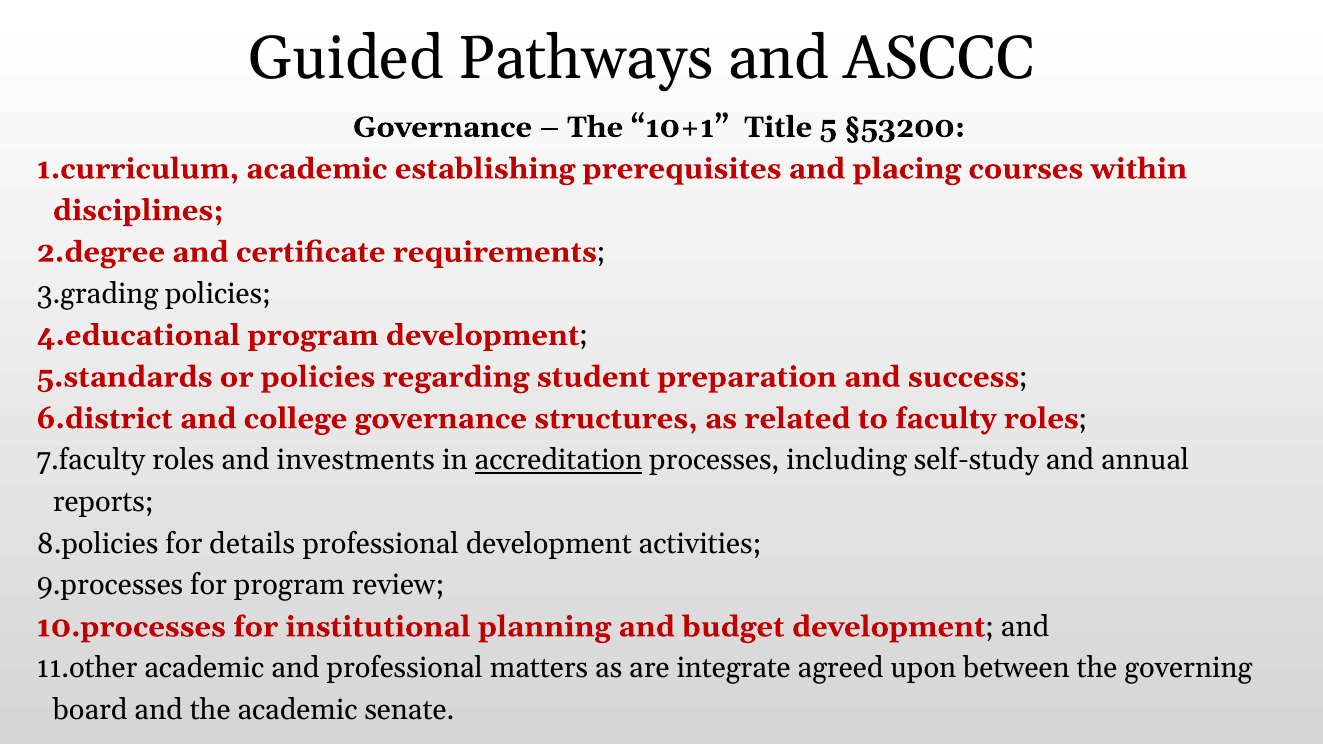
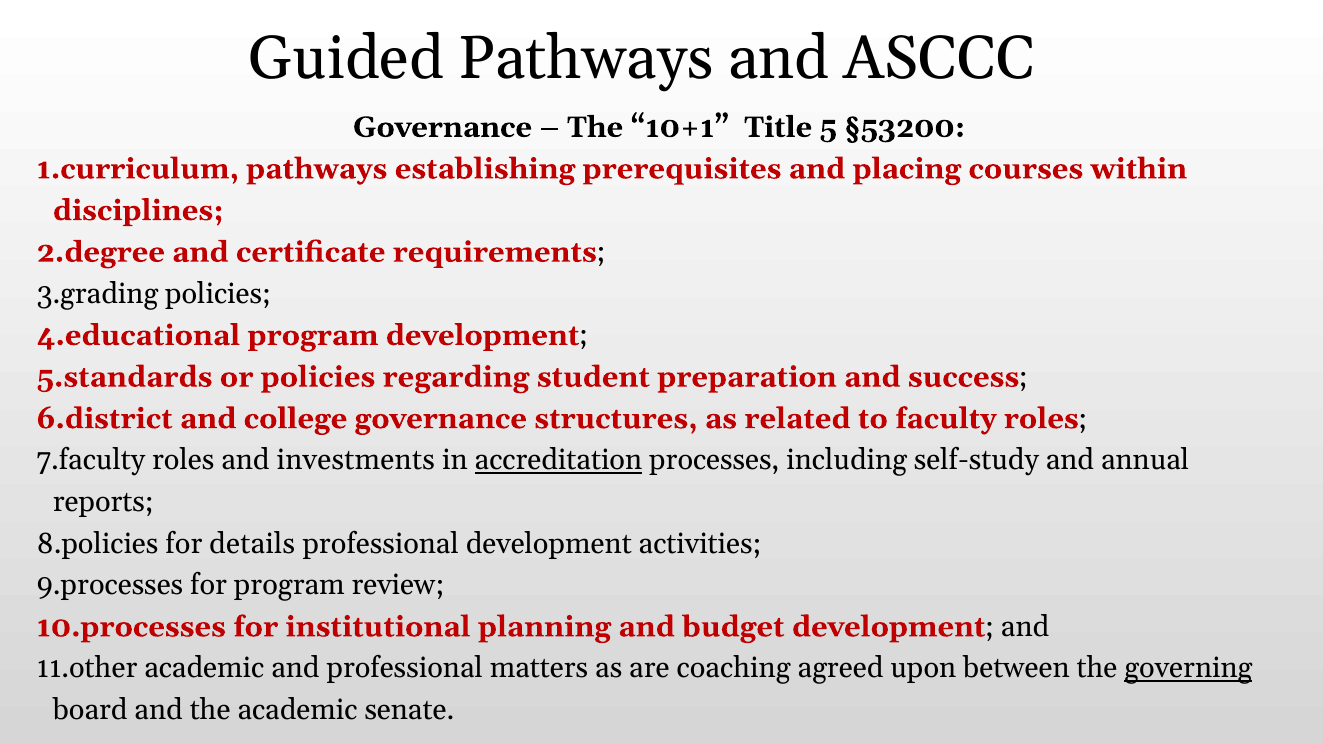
academic: academic -> pathways (317, 169)
integrate: integrate -> coaching (734, 669)
governing underline: none -> present (1188, 669)
